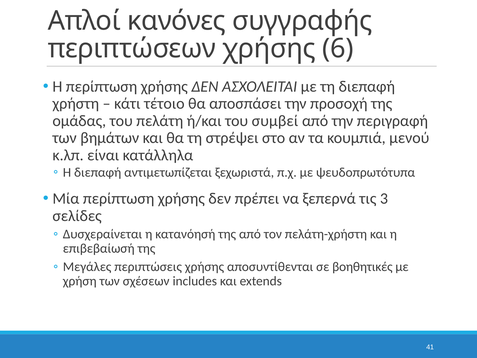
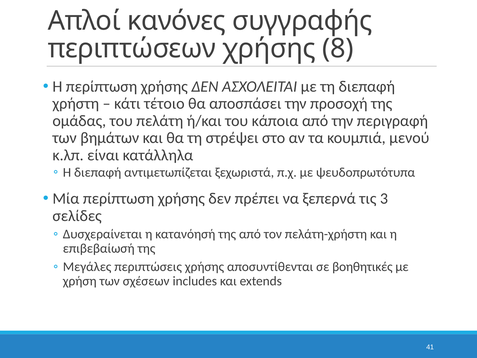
6: 6 -> 8 (338, 49)
συμβεί: συμβεί -> κάποια (275, 121)
